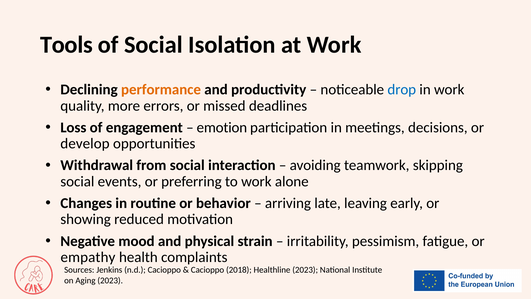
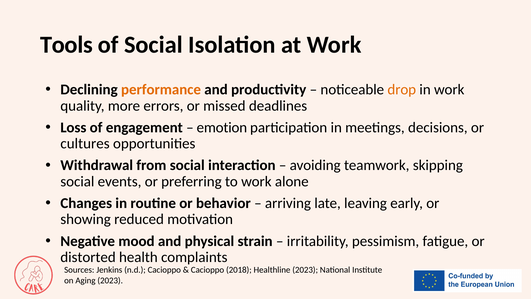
drop colour: blue -> orange (402, 89)
develop: develop -> cultures (85, 143)
empathy: empathy -> distorted (88, 257)
